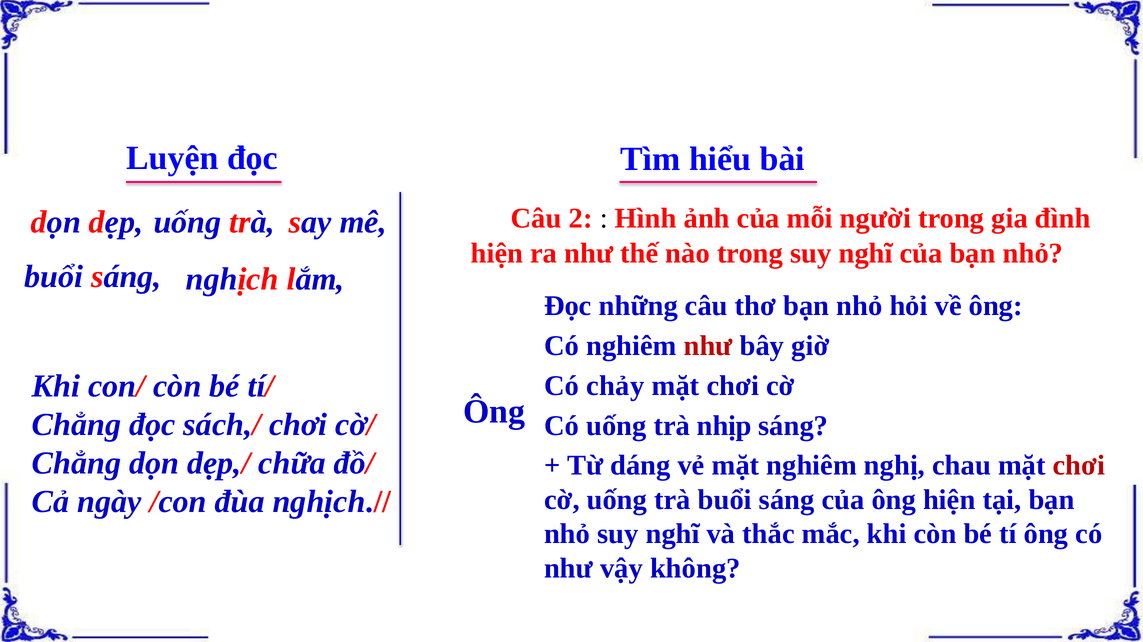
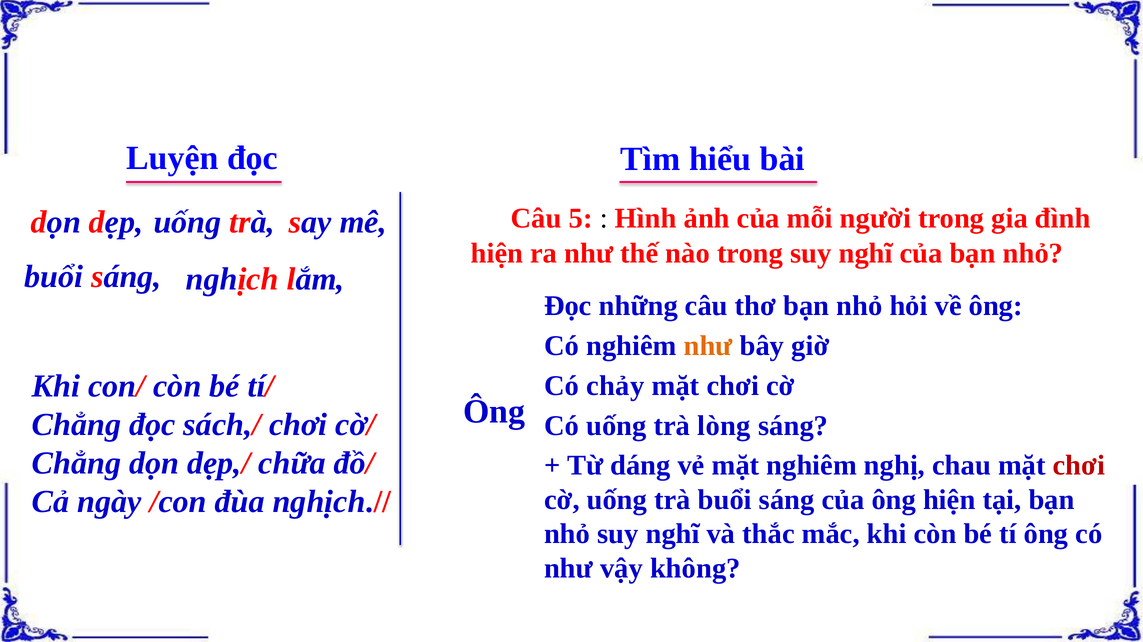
2: 2 -> 5 (581, 218)
như colour: red -> orange (708, 346)
nhịp: nhịp -> lòng (724, 426)
